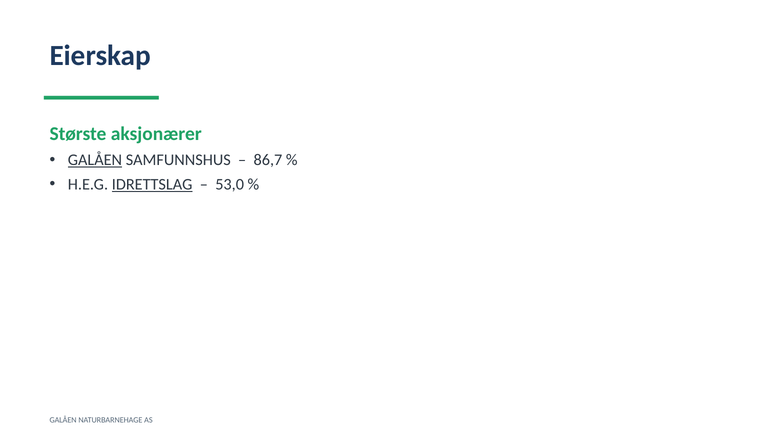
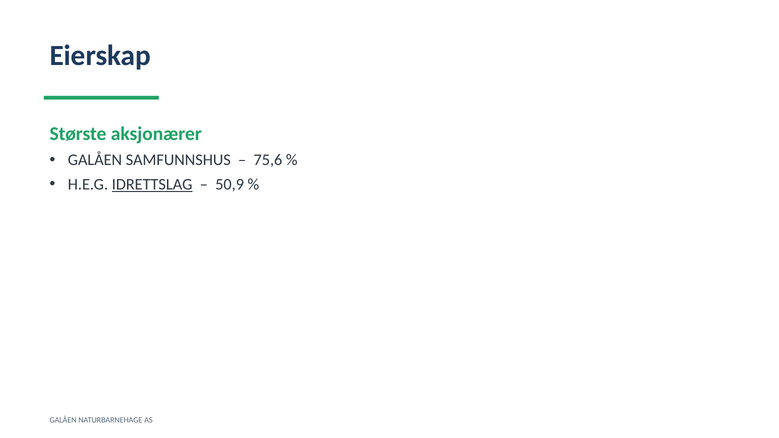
GALÅEN underline: present -> none (95, 160)
86,7: 86,7 -> 75,6 (268, 160)
53,0: 53,0 -> 50,9 (230, 185)
